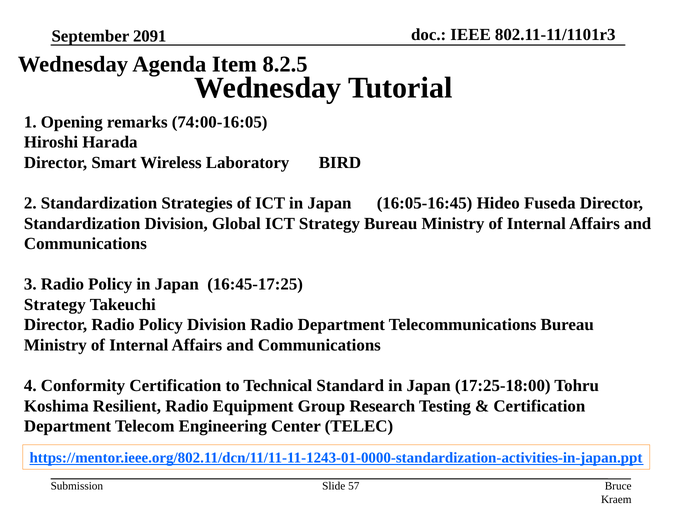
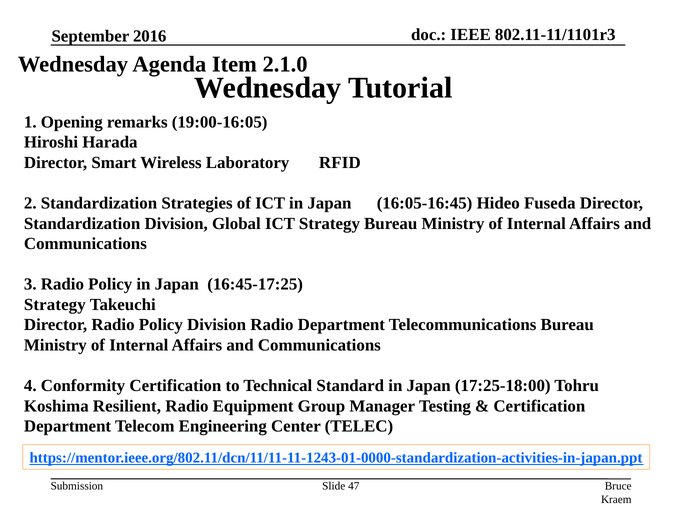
2091: 2091 -> 2016 (150, 36)
8.2.5: 8.2.5 -> 2.1.0 (285, 64)
74:00-16:05: 74:00-16:05 -> 19:00-16:05 (220, 122)
BIRD: BIRD -> RFID (340, 163)
Research: Research -> Manager (382, 406)
57: 57 -> 47 (354, 486)
